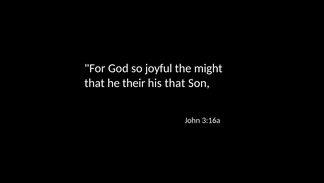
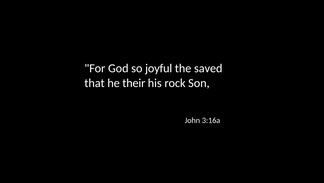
might: might -> saved (208, 68)
his that: that -> rock (175, 83)
